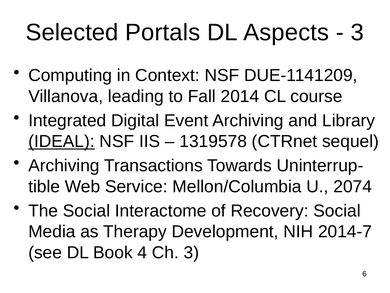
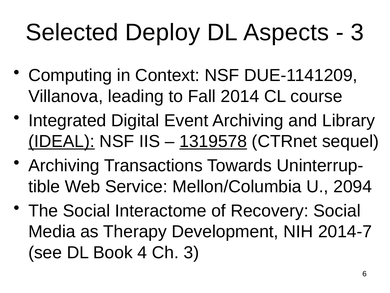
Portals: Portals -> Deploy (163, 33)
1319578 underline: none -> present (213, 141)
2074: 2074 -> 2094 (353, 186)
